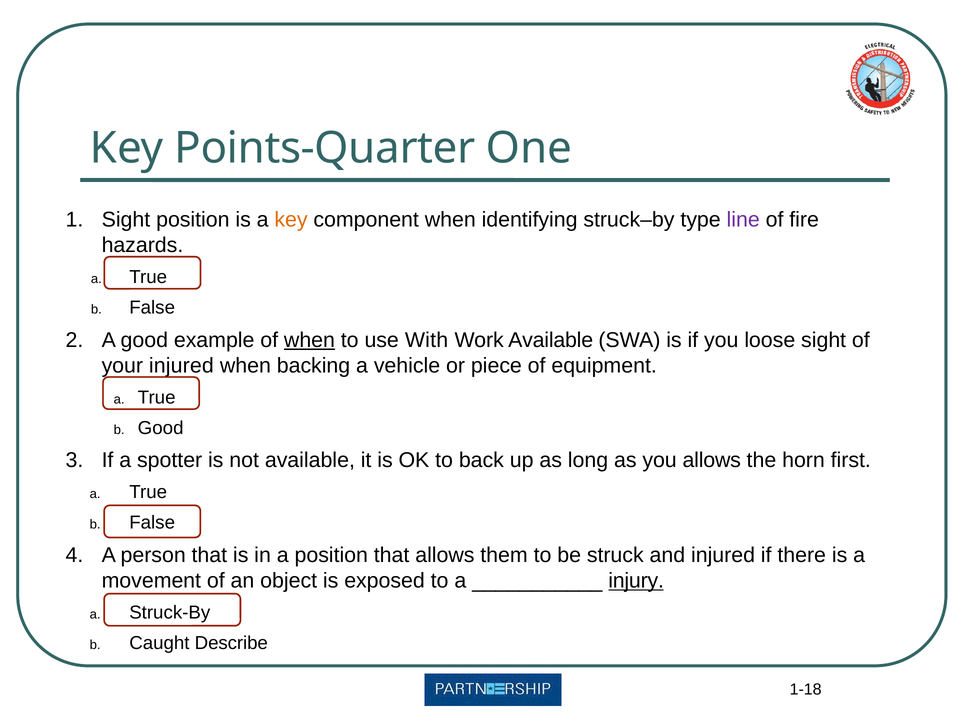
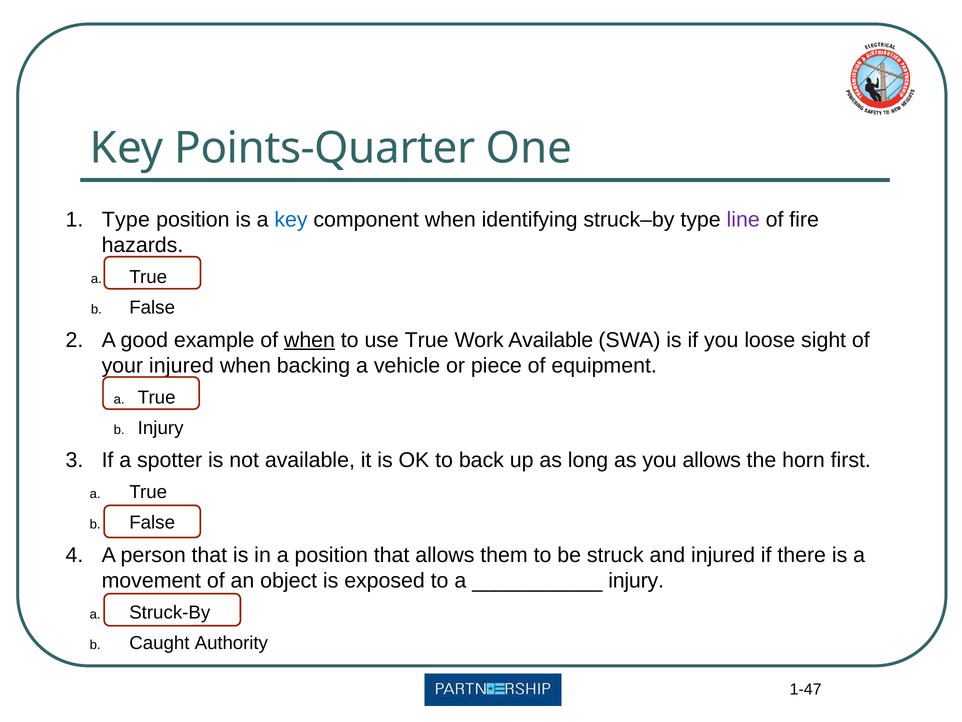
Sight: Sight -> Type (126, 219)
key colour: orange -> blue (291, 219)
use With: With -> True (427, 340)
Good: Good -> Injury (161, 428)
injury underline: present -> none (636, 580)
Describe: Describe -> Authority (231, 643)
1-18: 1-18 -> 1-47 (806, 689)
